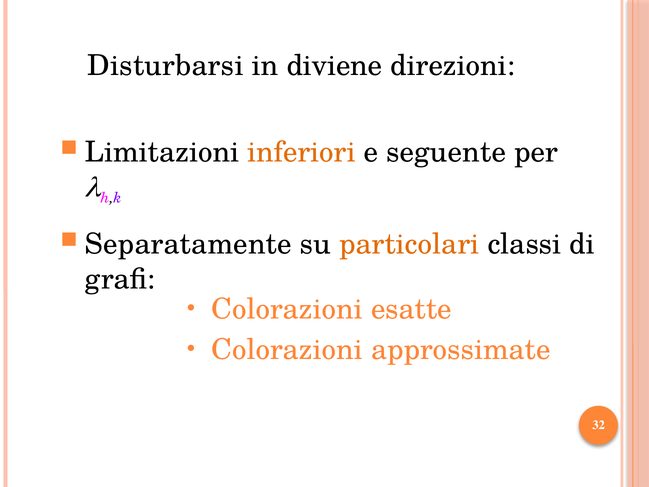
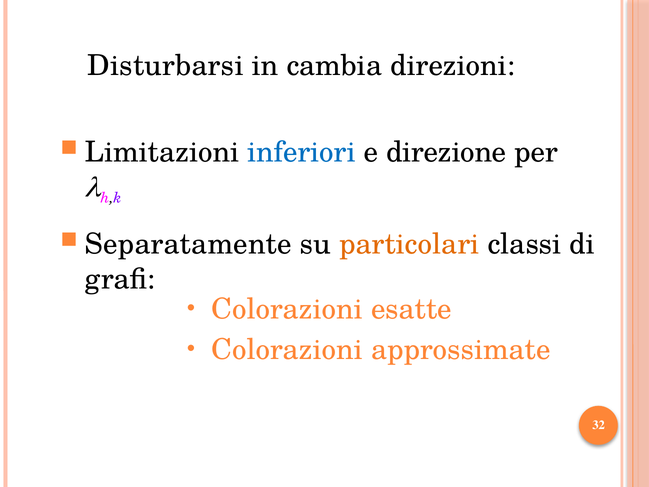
diviene: diviene -> cambia (334, 66)
inferiori colour: orange -> blue (301, 152)
seguente: seguente -> direzione (446, 152)
